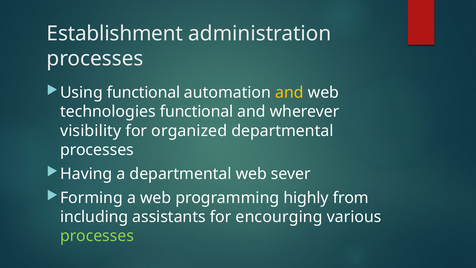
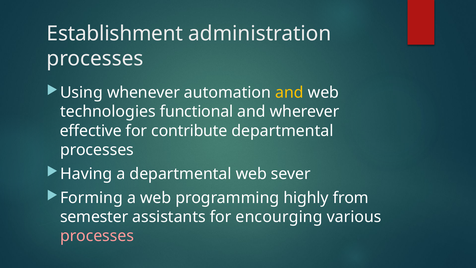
Using functional: functional -> whenever (143, 93)
visibility: visibility -> effective (91, 131)
organized: organized -> contribute (189, 131)
including: including -> semester (94, 217)
processes colour: light green -> pink (97, 236)
